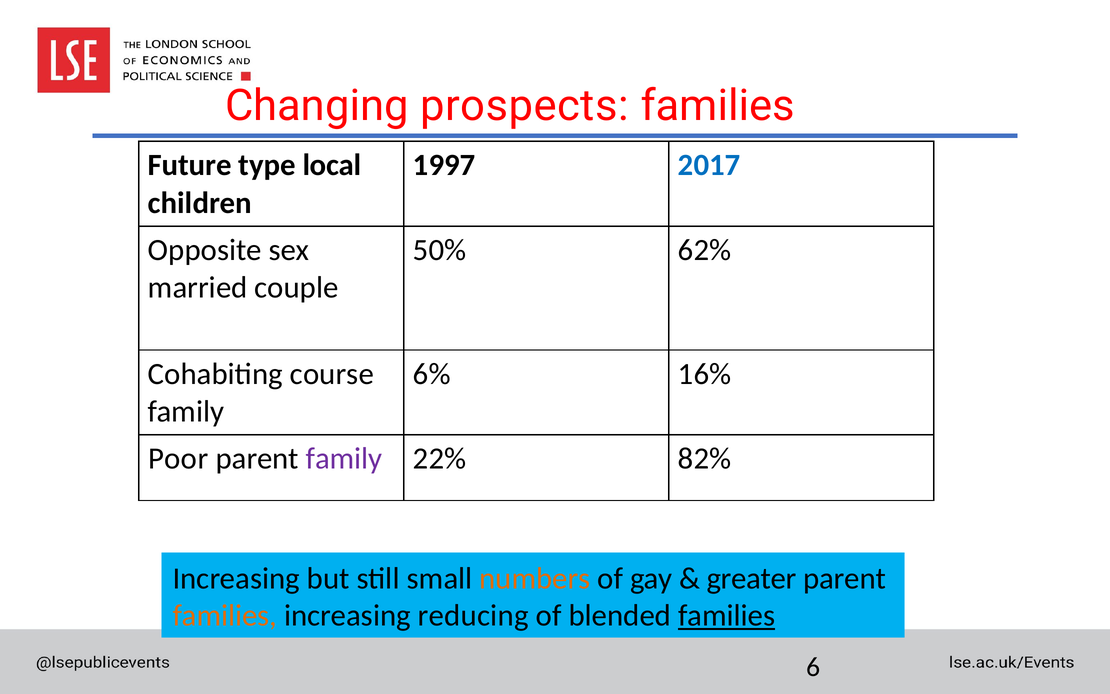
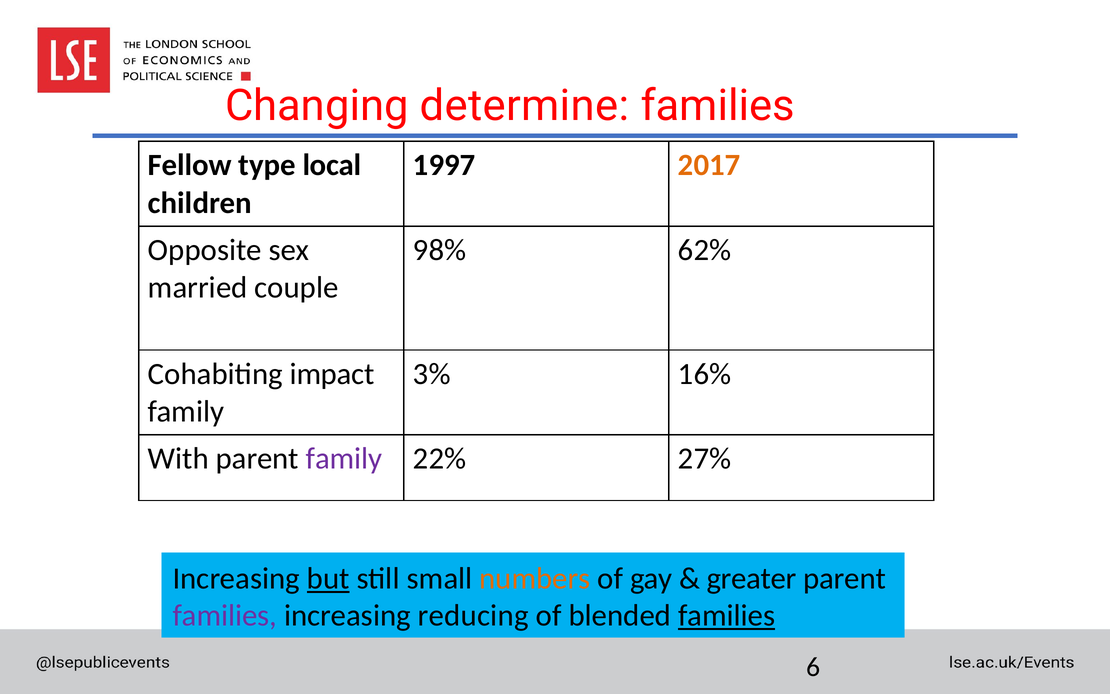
prospects: prospects -> determine (525, 106)
Future: Future -> Fellow (190, 165)
2017 colour: blue -> orange (709, 165)
50%: 50% -> 98% (440, 250)
course: course -> impact (332, 374)
6%: 6% -> 3% (432, 374)
Poor: Poor -> With (178, 458)
82%: 82% -> 27% (705, 458)
but underline: none -> present (328, 579)
families colour: orange -> purple (225, 616)
